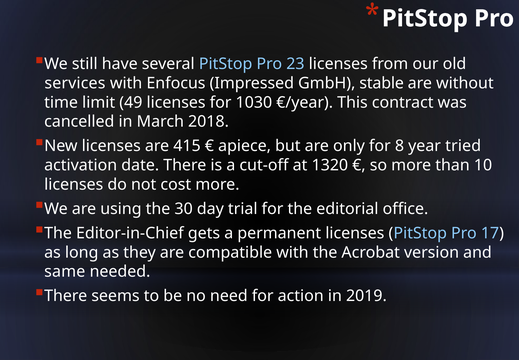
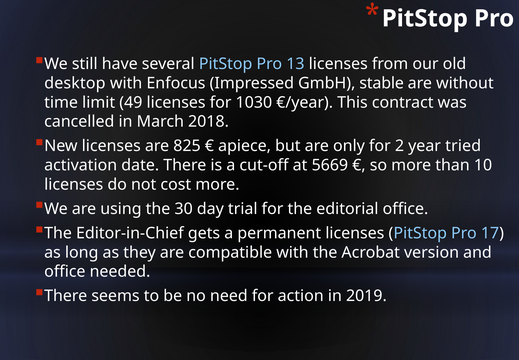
23: 23 -> 13 (295, 64)
services: services -> desktop (75, 83)
415: 415 -> 825 (187, 146)
8: 8 -> 2 (399, 146)
1320: 1320 -> 5669 (330, 165)
same: same -> office (65, 271)
